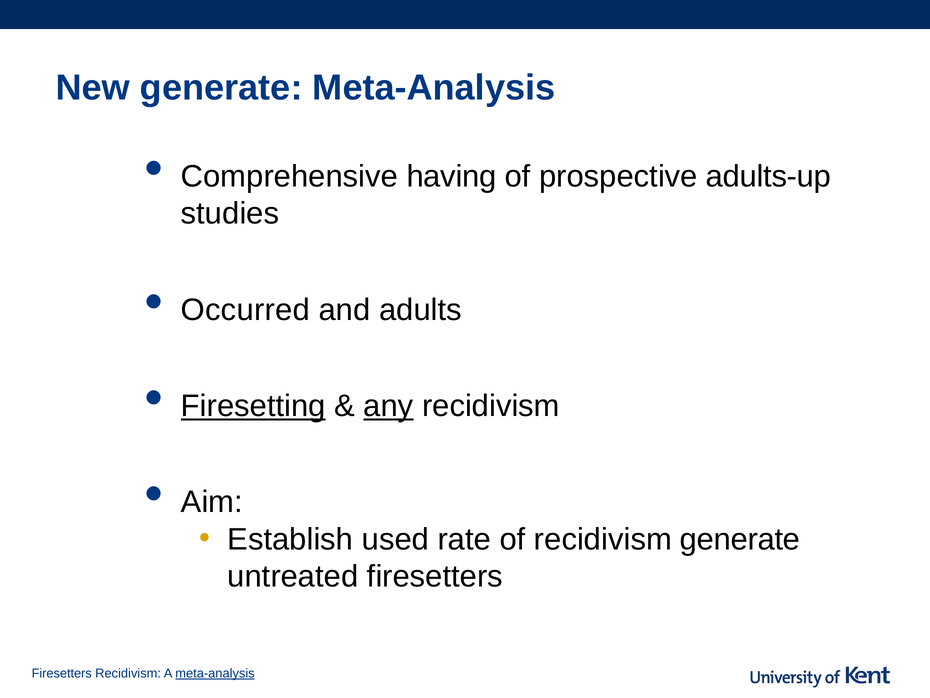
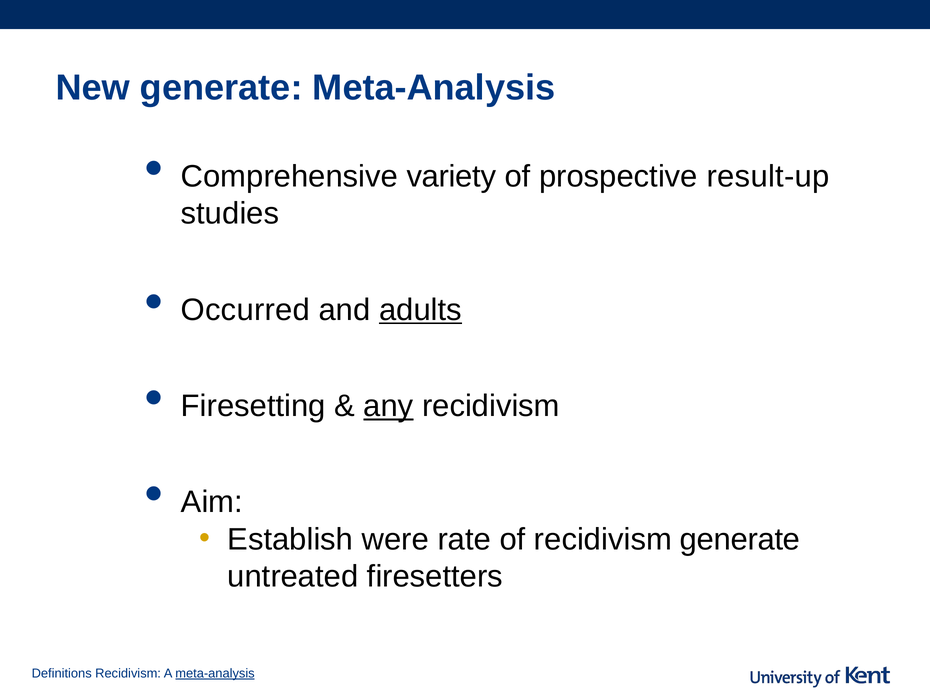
having: having -> variety (451, 176)
adults-up: adults-up -> result-up (768, 176)
adults underline: none -> present (420, 310)
Firesetting underline: present -> none (253, 406)
used: used -> were (395, 539)
Firesetters: Firesetters -> Definitions (62, 673)
